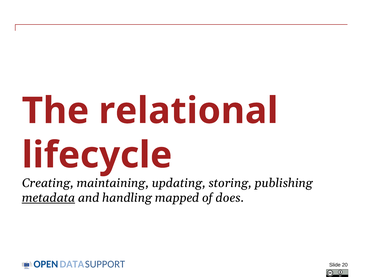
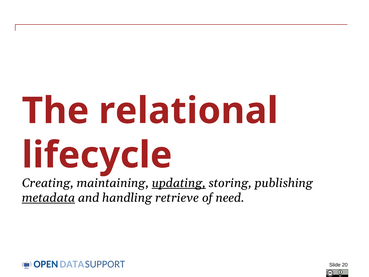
updating underline: none -> present (179, 183)
mapped: mapped -> retrieve (177, 198)
does: does -> need (230, 198)
